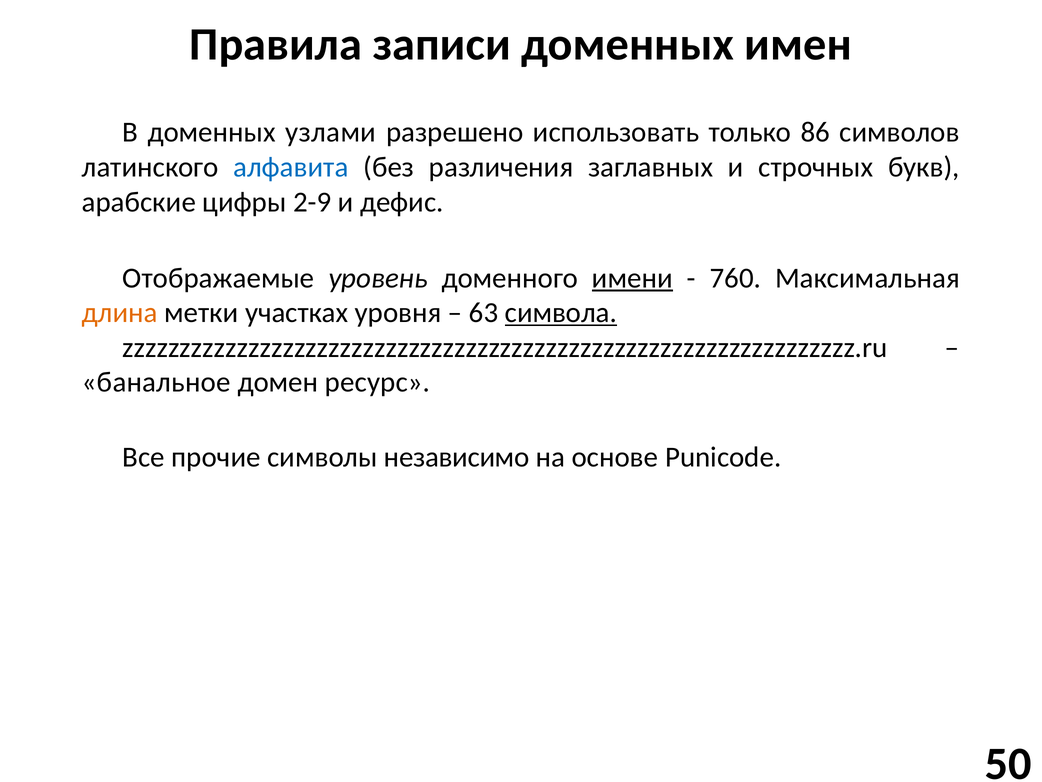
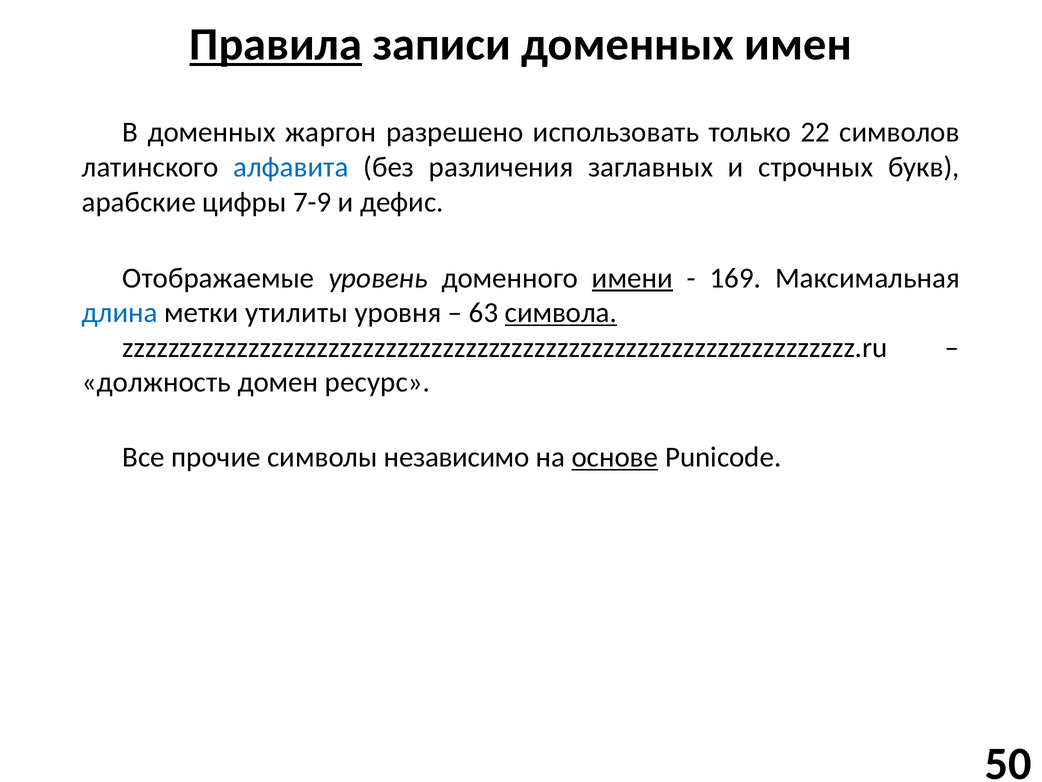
Правила underline: none -> present (276, 44)
узлами: узлами -> жаргон (331, 132)
86: 86 -> 22 (815, 132)
2-9: 2-9 -> 7-9 (312, 202)
760: 760 -> 169 (735, 278)
длина colour: orange -> blue (120, 313)
участках: участках -> утилиты (297, 313)
банальное: банальное -> должность (156, 382)
основе underline: none -> present (615, 457)
